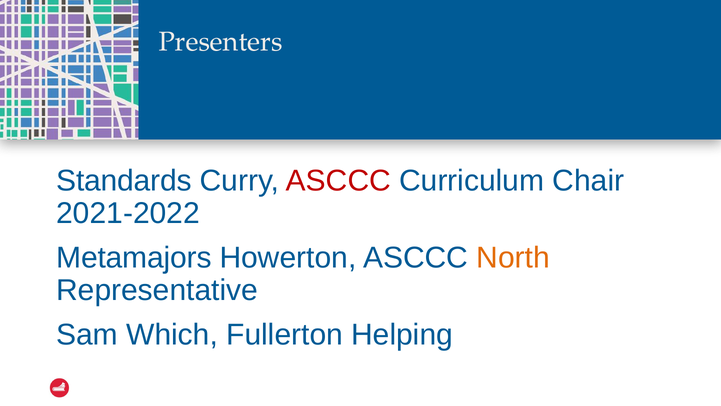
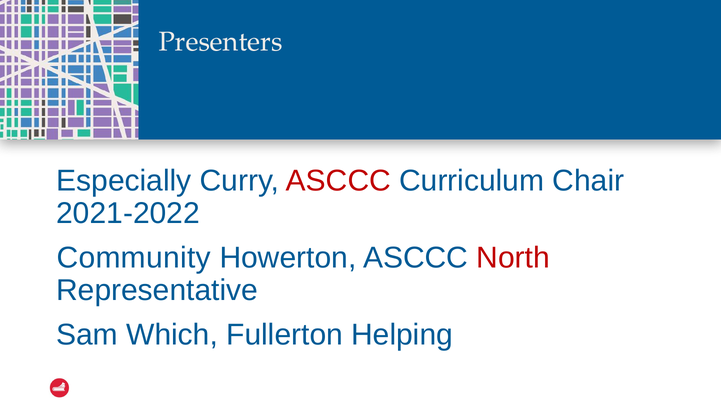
Standards: Standards -> Especially (124, 181)
Metamajors: Metamajors -> Community (134, 258)
North colour: orange -> red (513, 258)
